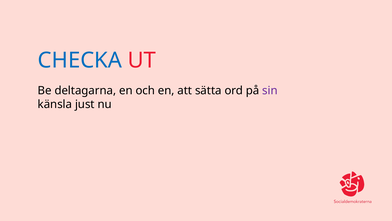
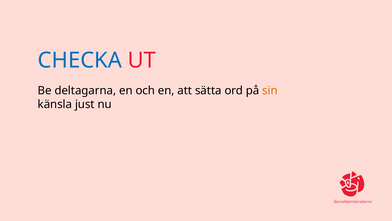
sin colour: purple -> orange (270, 90)
